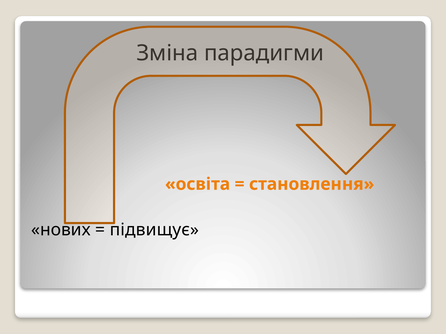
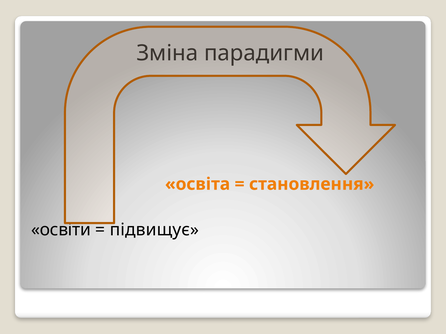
нових: нових -> освіти (61, 230)
